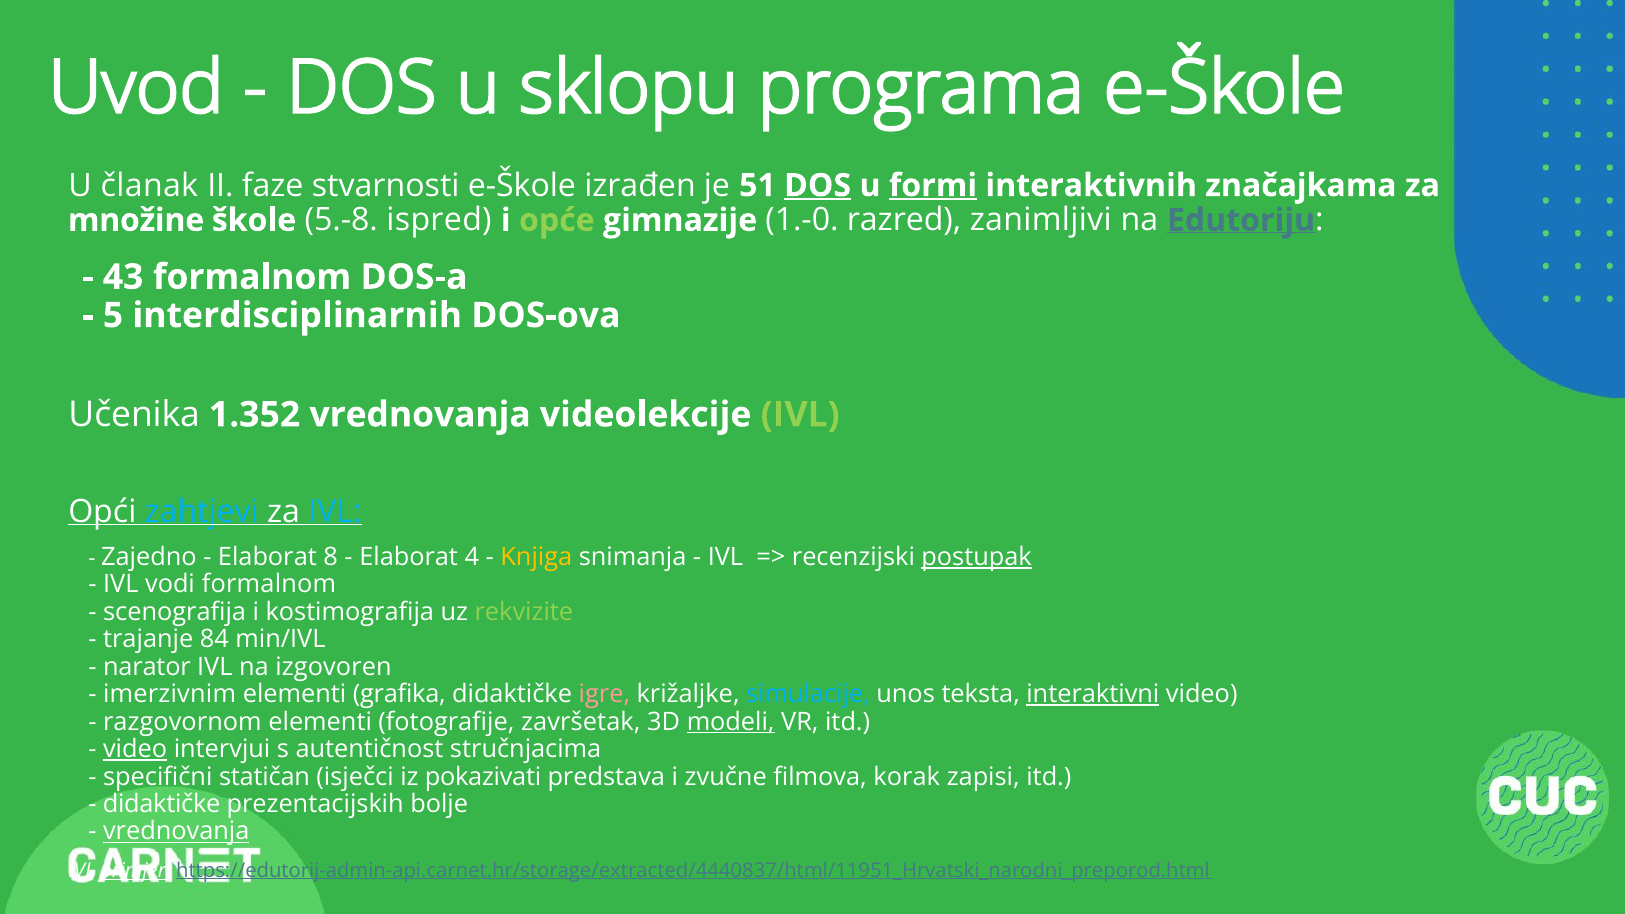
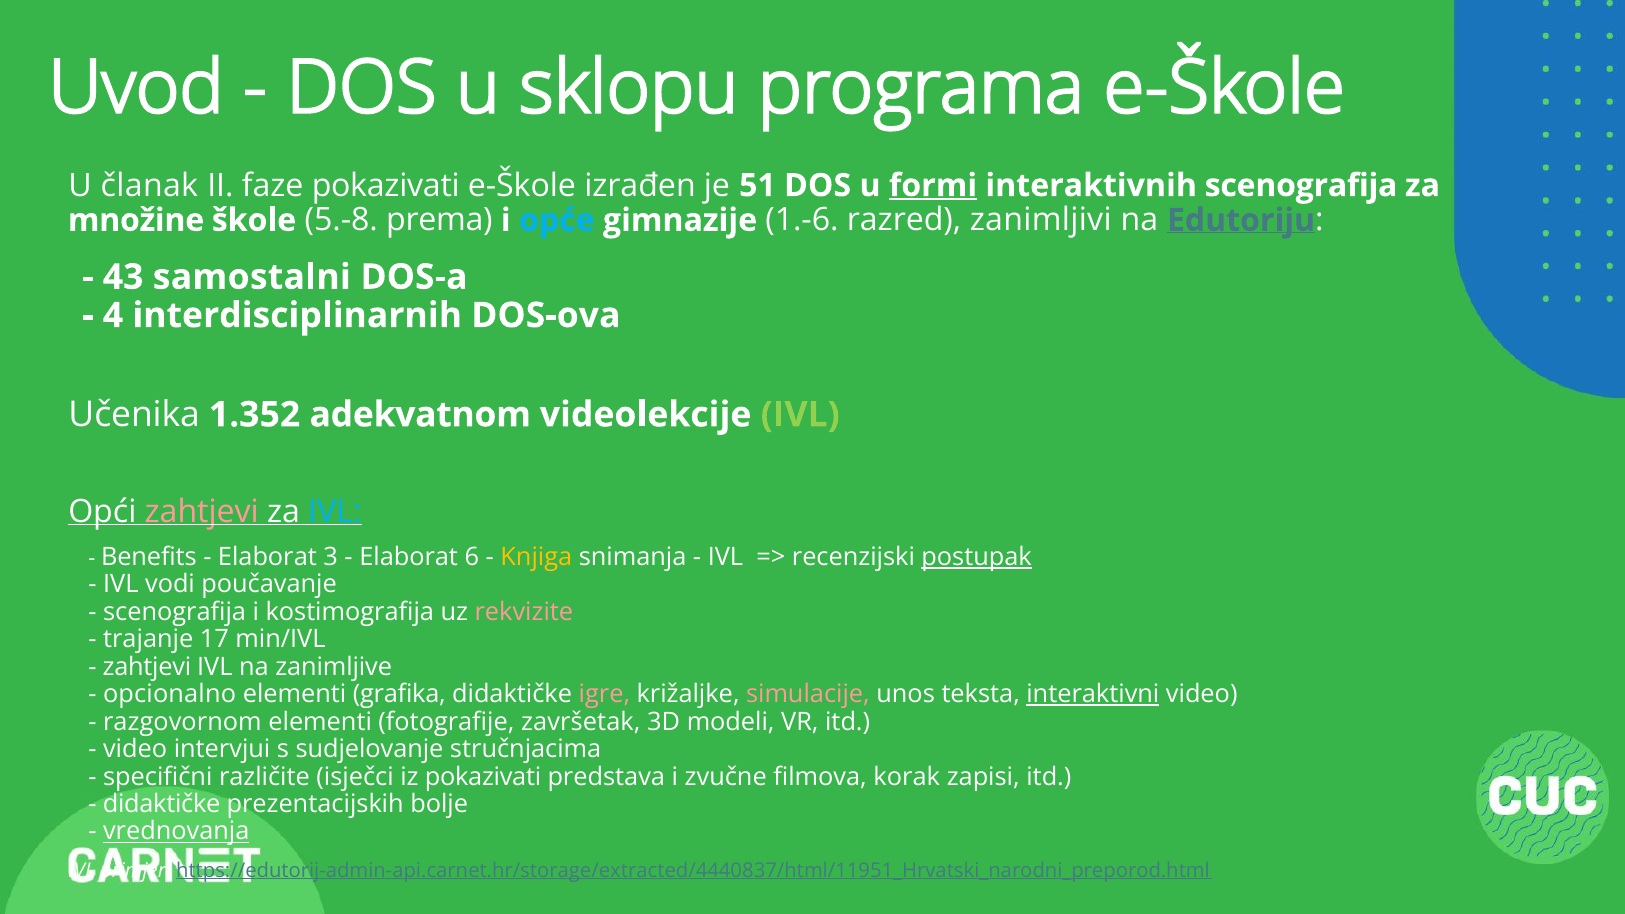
faze stvarnosti: stvarnosti -> pokazivati (386, 186)
DOS underline: present -> none (818, 186)
interaktivnih značajkama: značajkama -> scenografija (1301, 186)
ispred: ispred -> prema (439, 220)
opće colour: light green -> light blue (557, 220)
1.-0: 1.-0 -> 1.-6 (802, 220)
43 formalnom: formalnom -> samostalni (252, 277)
5: 5 -> 4 (113, 315)
1.352 vrednovanja: vrednovanja -> adekvatnom (420, 415)
zahtjevi colour: light blue -> pink (202, 512)
Zajedno: Zajedno -> Benefits (149, 557)
8: 8 -> 3 (331, 557)
4: 4 -> 6 (472, 557)
vodi formalnom: formalnom -> poučavanje (269, 585)
rekvizite colour: light green -> pink (524, 612)
84: 84 -> 17 (214, 639)
narator: narator -> zahtjevi (147, 667)
izgovoren: izgovoren -> zanimljive (334, 667)
imerzivnim: imerzivnim -> opcionalno (170, 694)
simulacije colour: light blue -> pink (808, 694)
modeli underline: present -> none (731, 722)
video underline: present -> none (135, 749)
autentičnost: autentičnost -> sudjelovanje (369, 749)
statičan: statičan -> različite (264, 777)
primjer underline: present -> none (135, 871)
